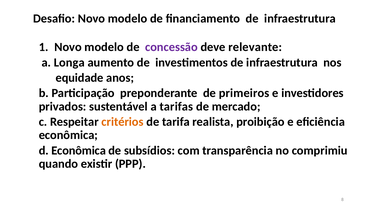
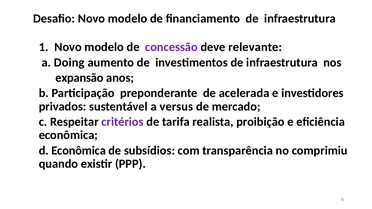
Longa: Longa -> Doing (69, 63)
equidade: equidade -> expansão (80, 78)
primeiros: primeiros -> acelerada (244, 93)
tarifas: tarifas -> versus (176, 107)
critérios colour: orange -> purple (123, 122)
